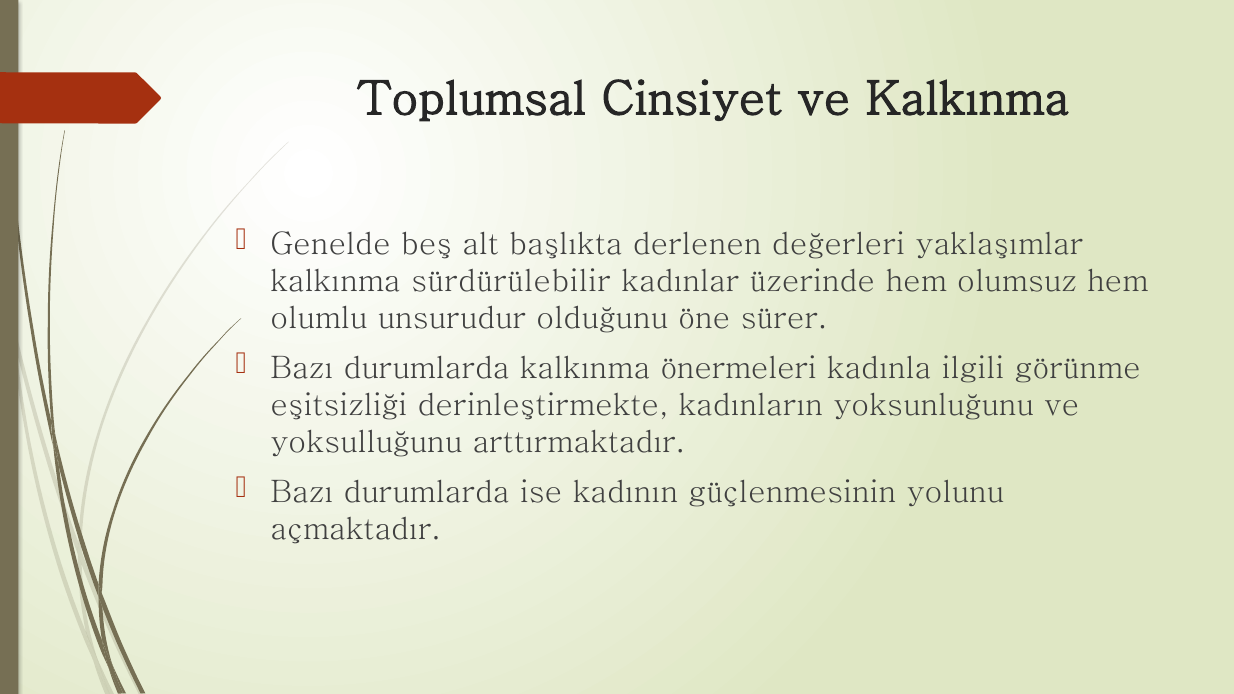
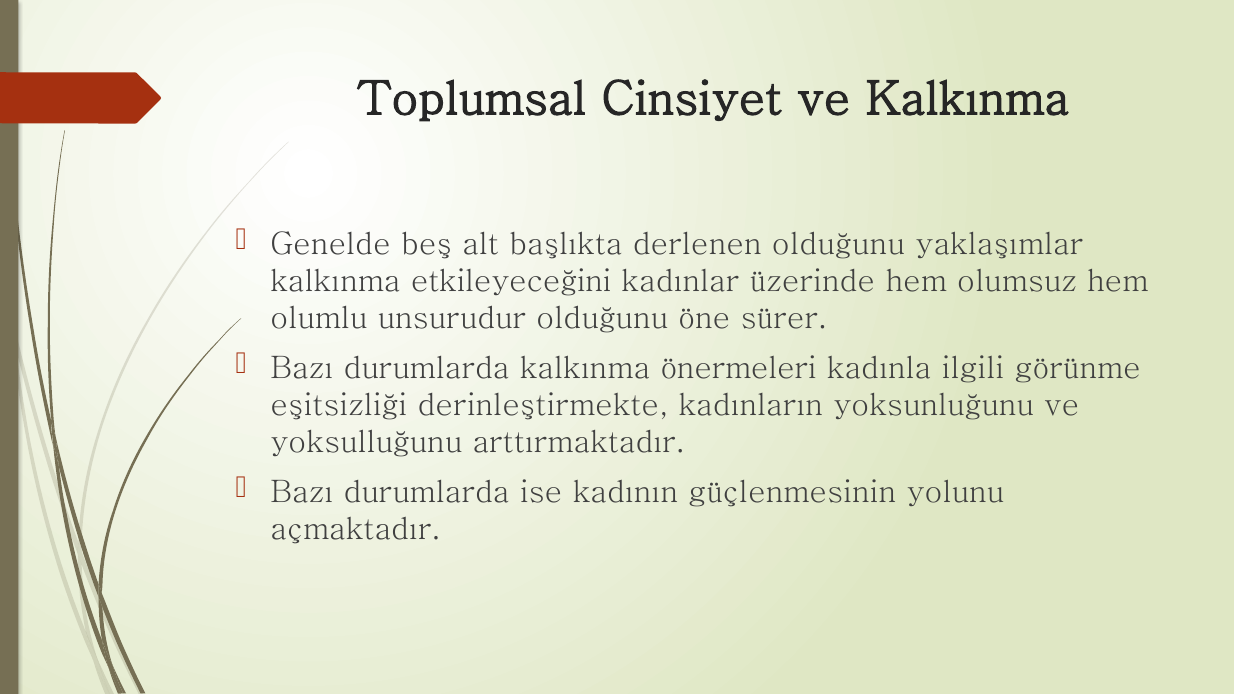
derlenen değerleri: değerleri -> olduğunu (838, 244)
sürdürülebilir: sürdürülebilir -> etkileyeceğini (511, 281)
